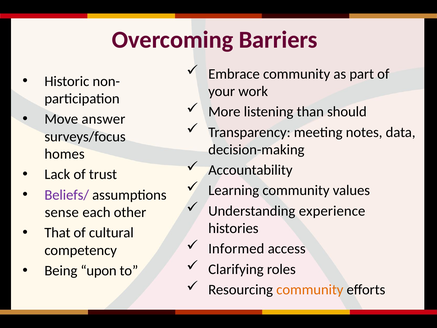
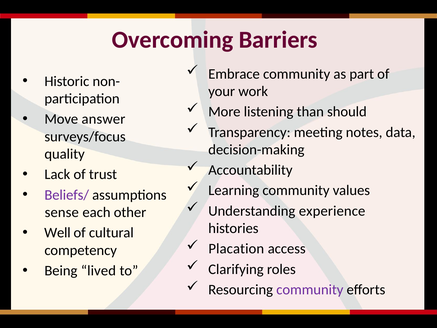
homes: homes -> quality (65, 154)
That: That -> Well (57, 233)
Informed: Informed -> Placation (236, 249)
upon: upon -> lived (98, 270)
community colour: orange -> purple (310, 289)
